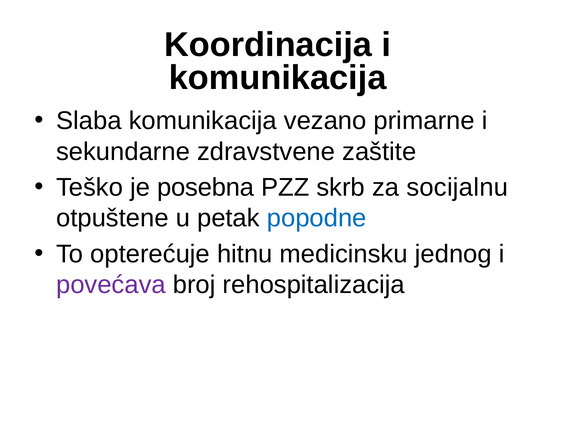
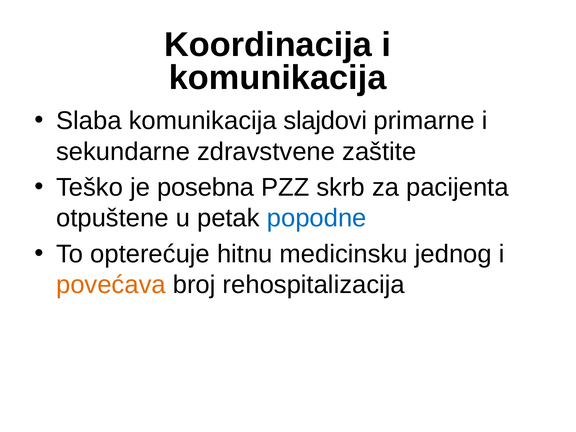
vezano: vezano -> slajdovi (325, 121)
socijalnu: socijalnu -> pacijenta (457, 187)
povećava colour: purple -> orange (111, 285)
